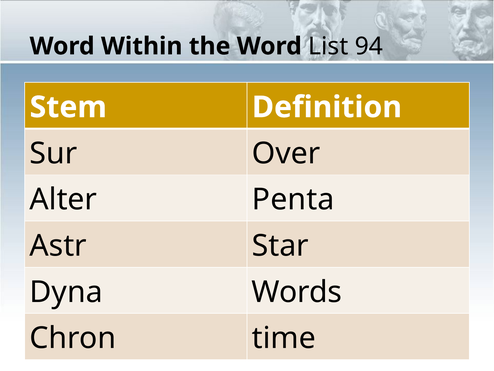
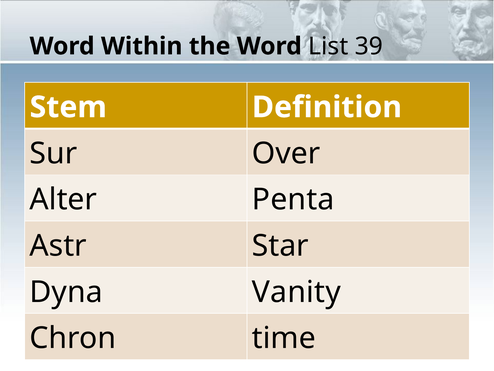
94: 94 -> 39 (369, 46)
Words: Words -> Vanity (296, 292)
